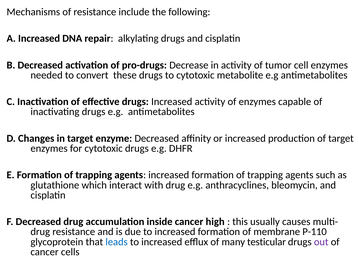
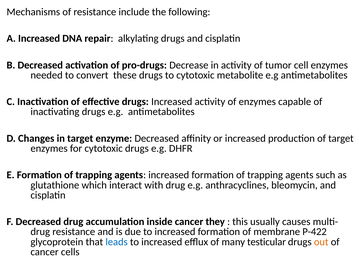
high: high -> they (215, 221)
P-110: P-110 -> P-422 (315, 231)
out colour: purple -> orange (321, 241)
